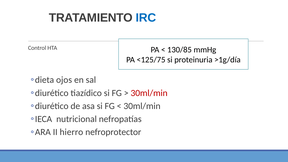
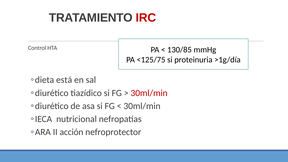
IRC colour: blue -> red (146, 18)
ojos: ojos -> está (64, 80)
hierro: hierro -> acción (71, 132)
